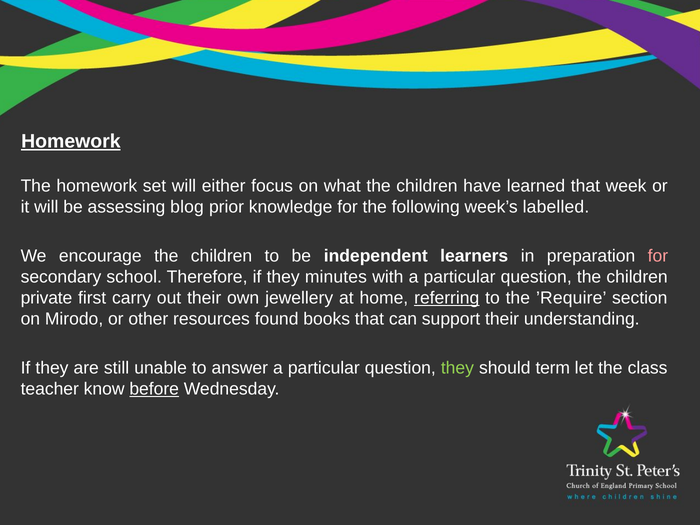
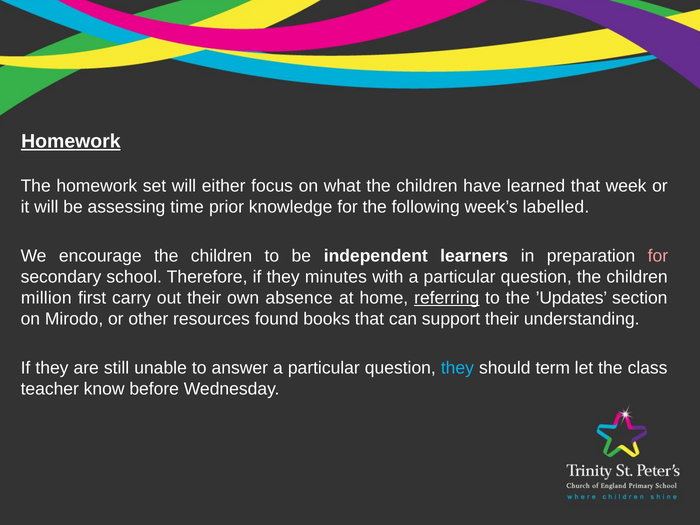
blog: blog -> time (187, 207)
private: private -> million (46, 298)
jewellery: jewellery -> absence (299, 298)
’Require: ’Require -> ’Updates (571, 298)
they colour: light green -> light blue (457, 368)
before underline: present -> none (154, 389)
